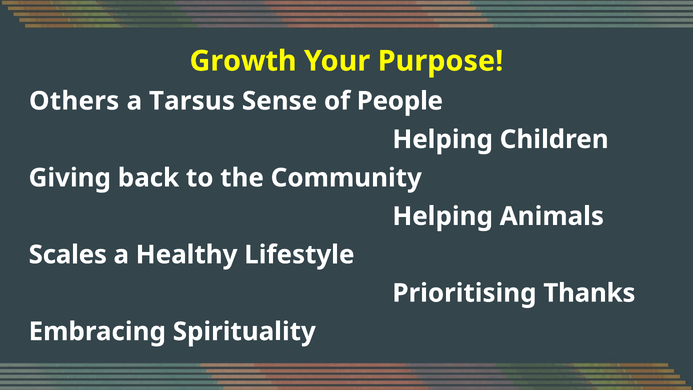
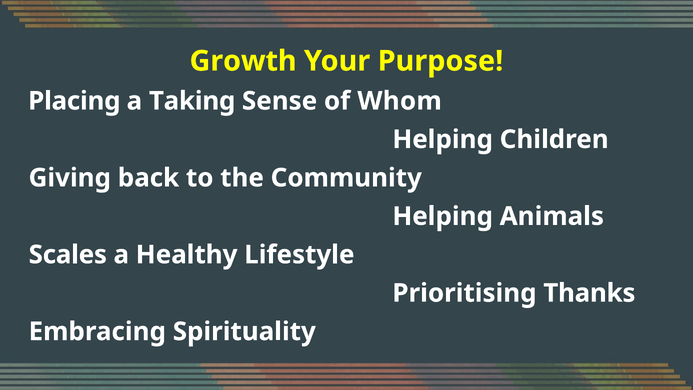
Others: Others -> Placing (74, 101)
Tarsus: Tarsus -> Taking (192, 101)
People: People -> Whom (400, 101)
